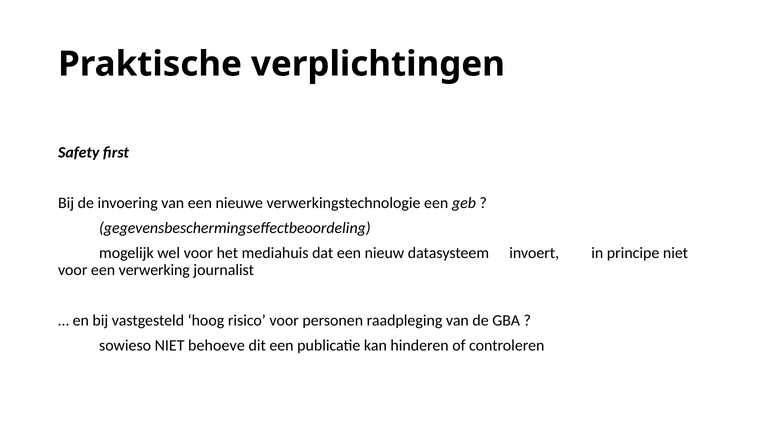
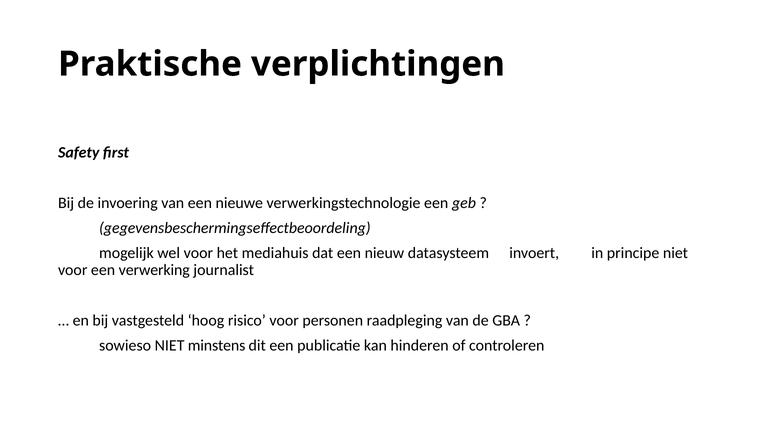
behoeve: behoeve -> minstens (217, 345)
